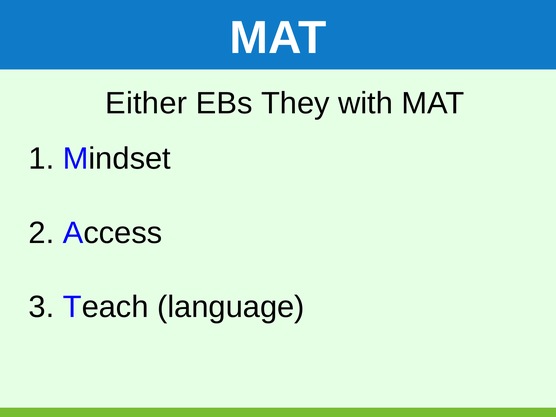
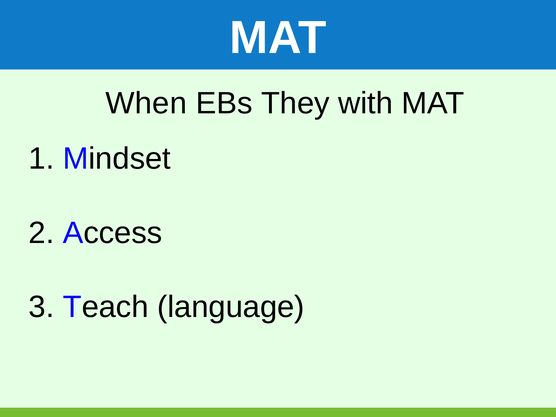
Either: Either -> When (146, 103)
